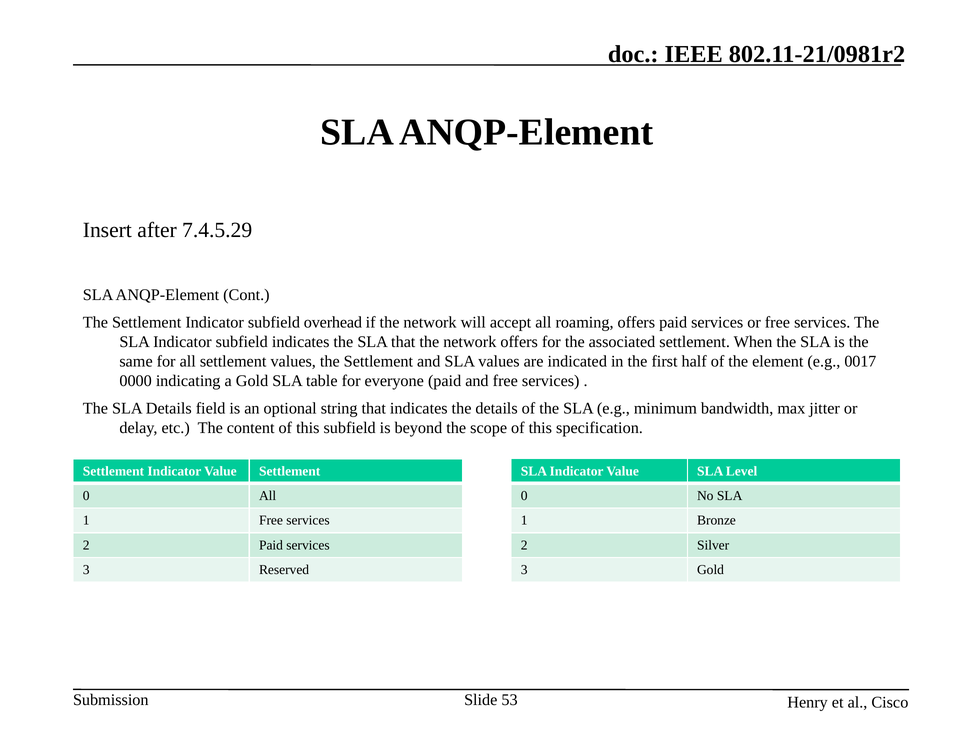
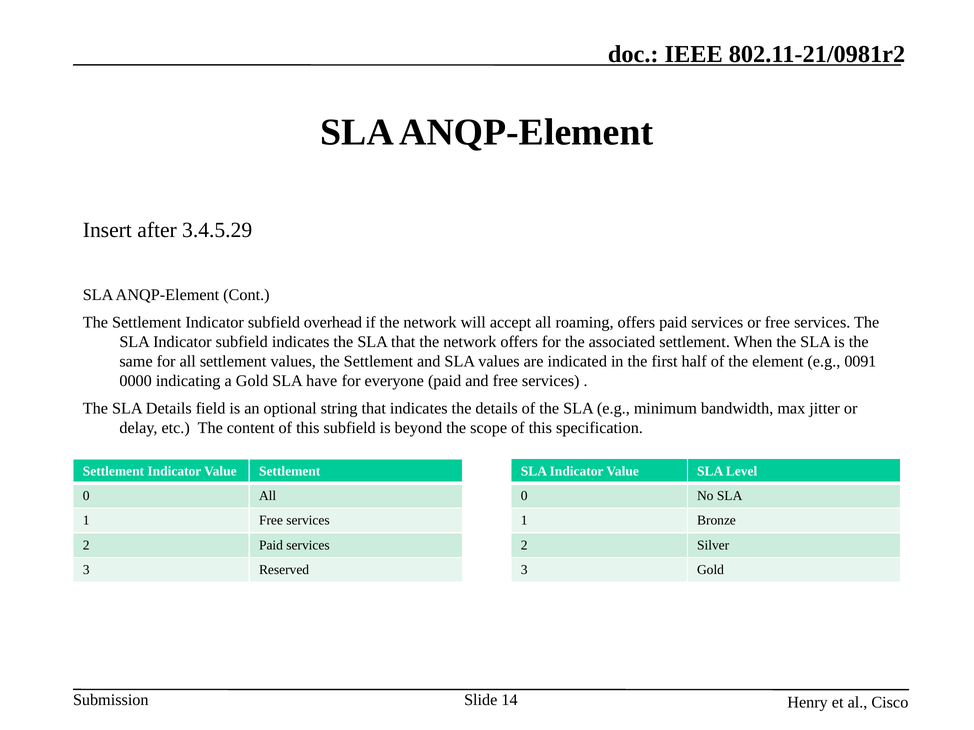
7.4.5.29: 7.4.5.29 -> 3.4.5.29 (217, 230)
0017: 0017 -> 0091 (860, 362)
table: table -> have (322, 381)
53: 53 -> 14 (510, 701)
